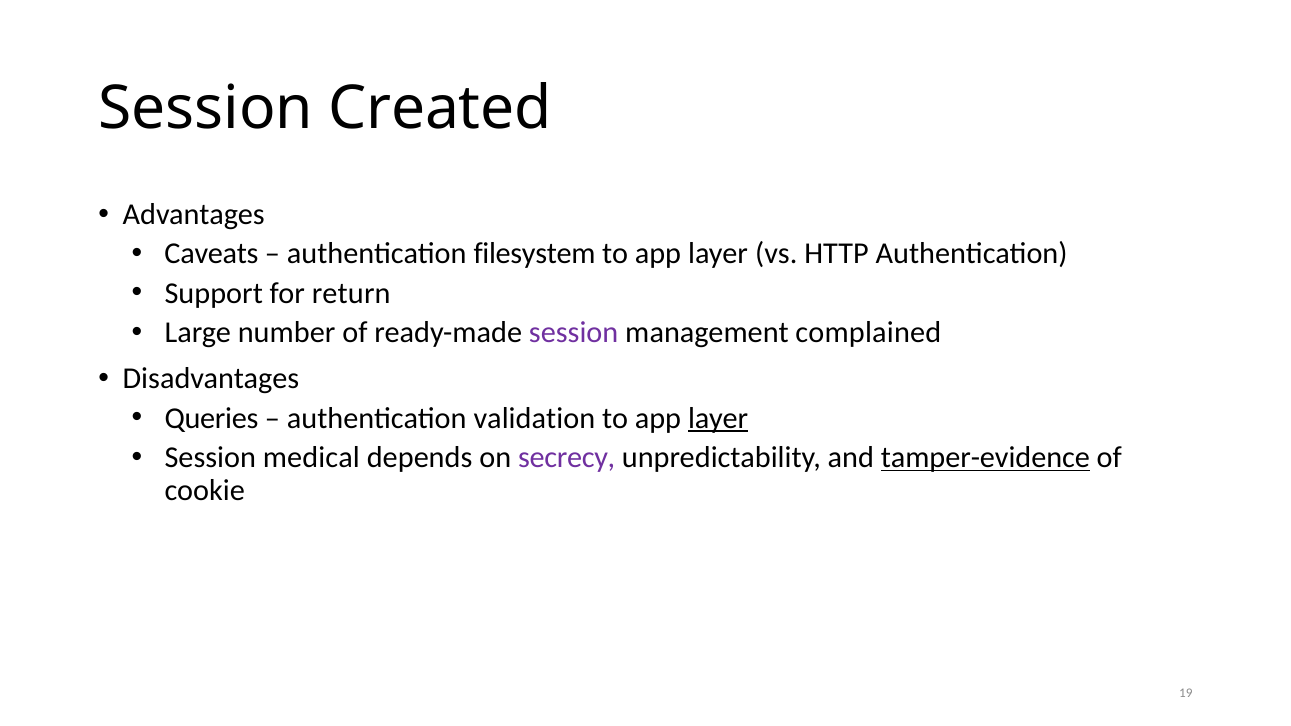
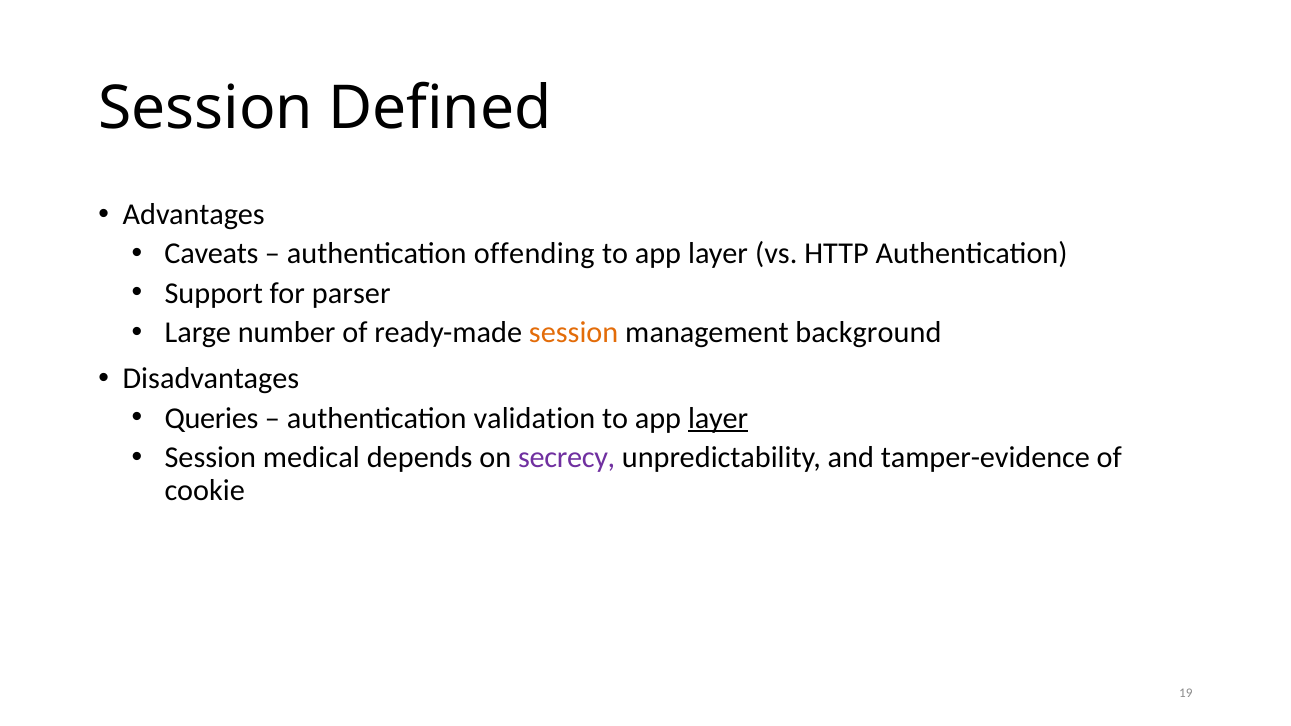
Created: Created -> Defined (440, 108)
filesystem: filesystem -> offending (534, 254)
return: return -> parser (351, 293)
session colour: purple -> orange (574, 333)
complained: complained -> background (868, 333)
tamper-evidence underline: present -> none (985, 458)
